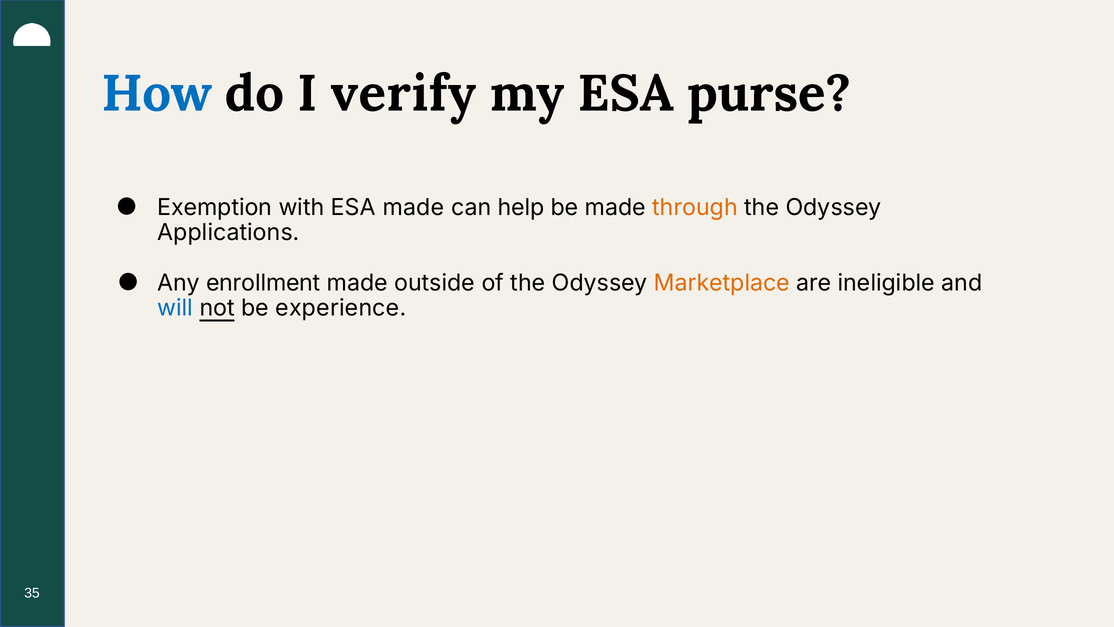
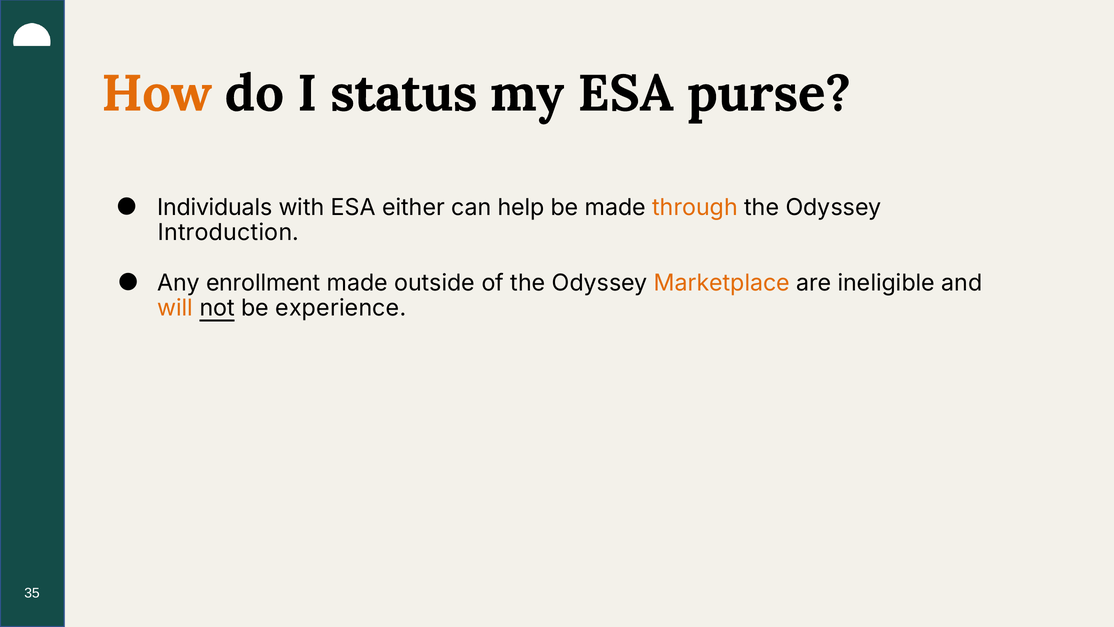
How colour: blue -> orange (157, 94)
verify: verify -> status (404, 94)
Exemption: Exemption -> Individuals (215, 208)
ESA made: made -> either (414, 208)
Applications: Applications -> Introduction (228, 233)
will colour: blue -> orange (175, 308)
